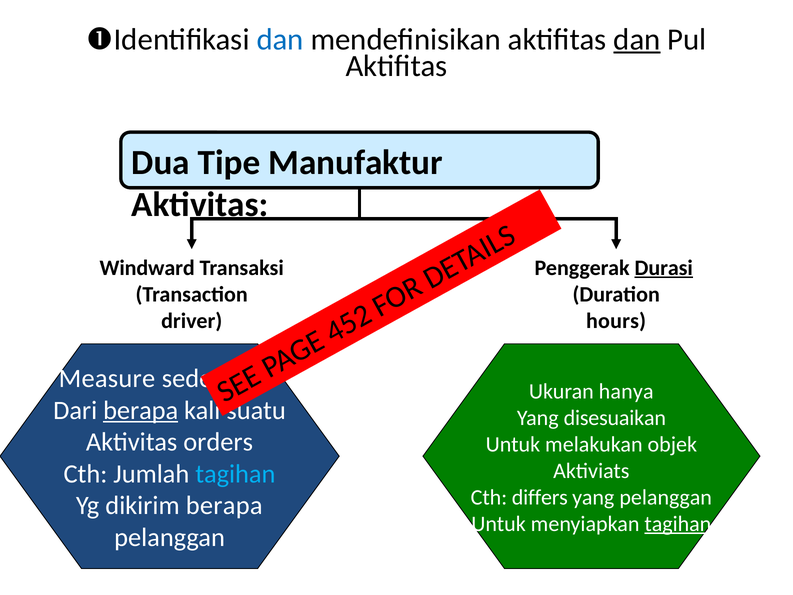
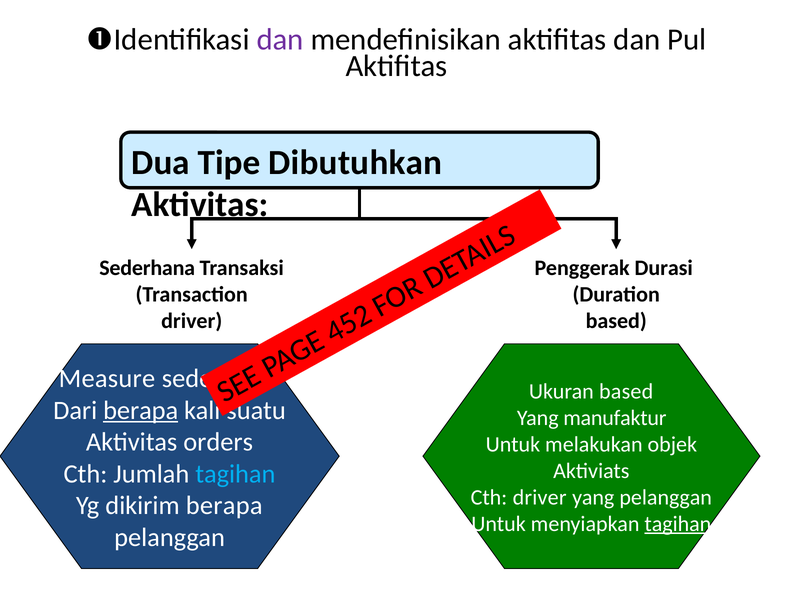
dan colour: blue -> purple (280, 39)
dan underline: present -> none (637, 39)
Manufaktur: Manufaktur -> Dibutuhkan (355, 162)
Windward: Windward -> Sederhana (147, 268)
Durasi underline: present -> none (664, 268)
hours: hours -> based (616, 321)
hanya: hanya -> based (626, 391)
disesuaikan: disesuaikan -> manufaktur (615, 418)
Cth differs: differs -> driver (540, 497)
